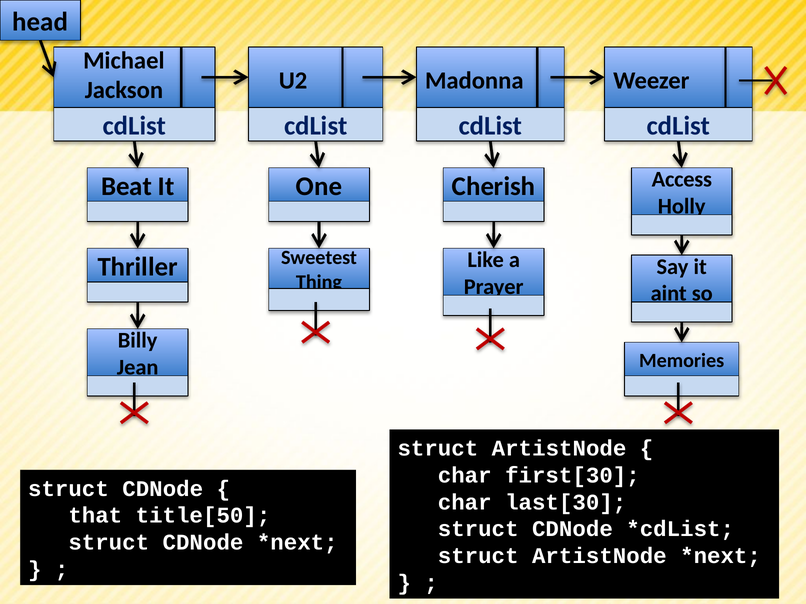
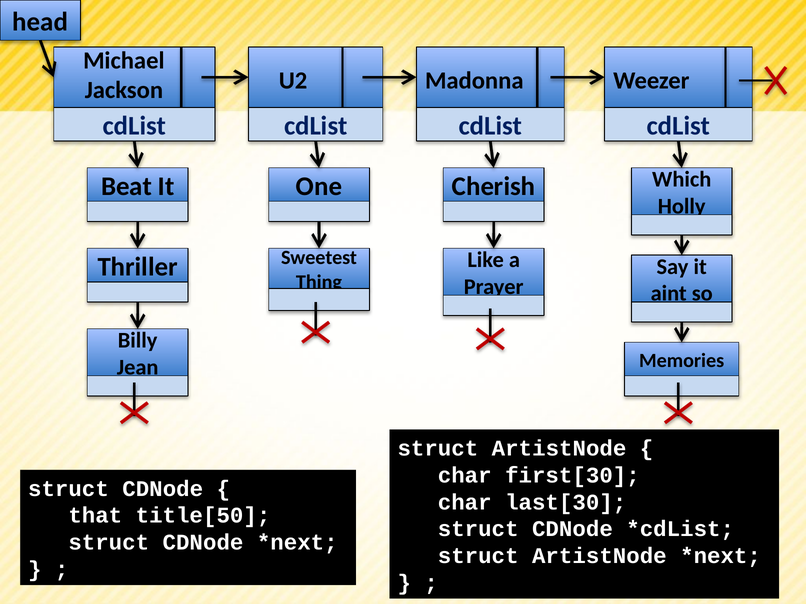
Access: Access -> Which (682, 180)
